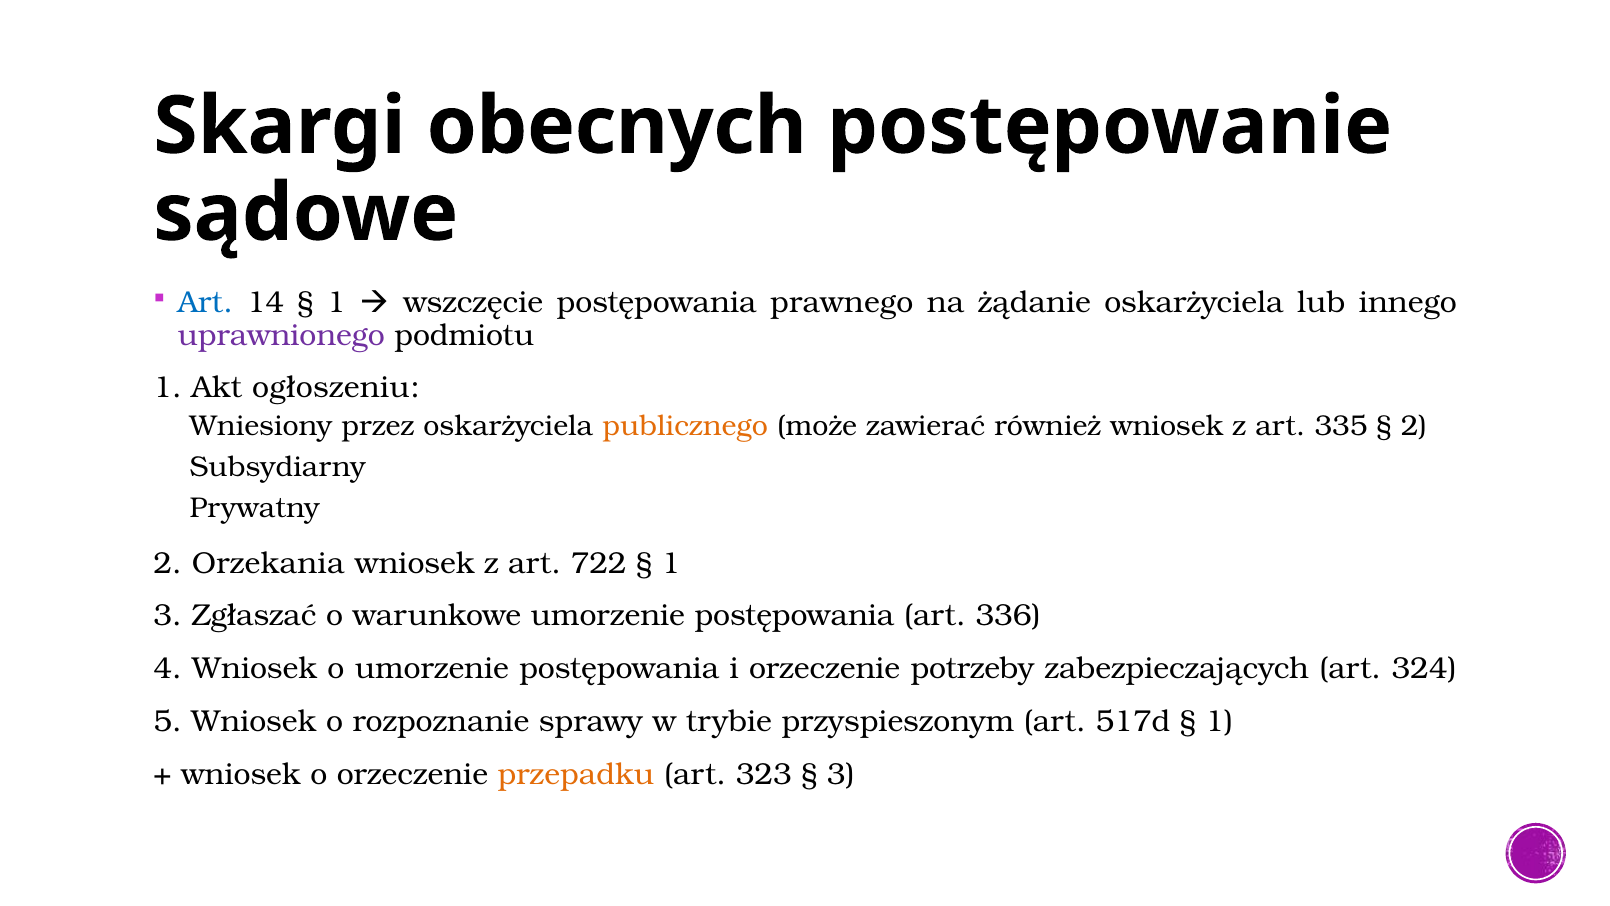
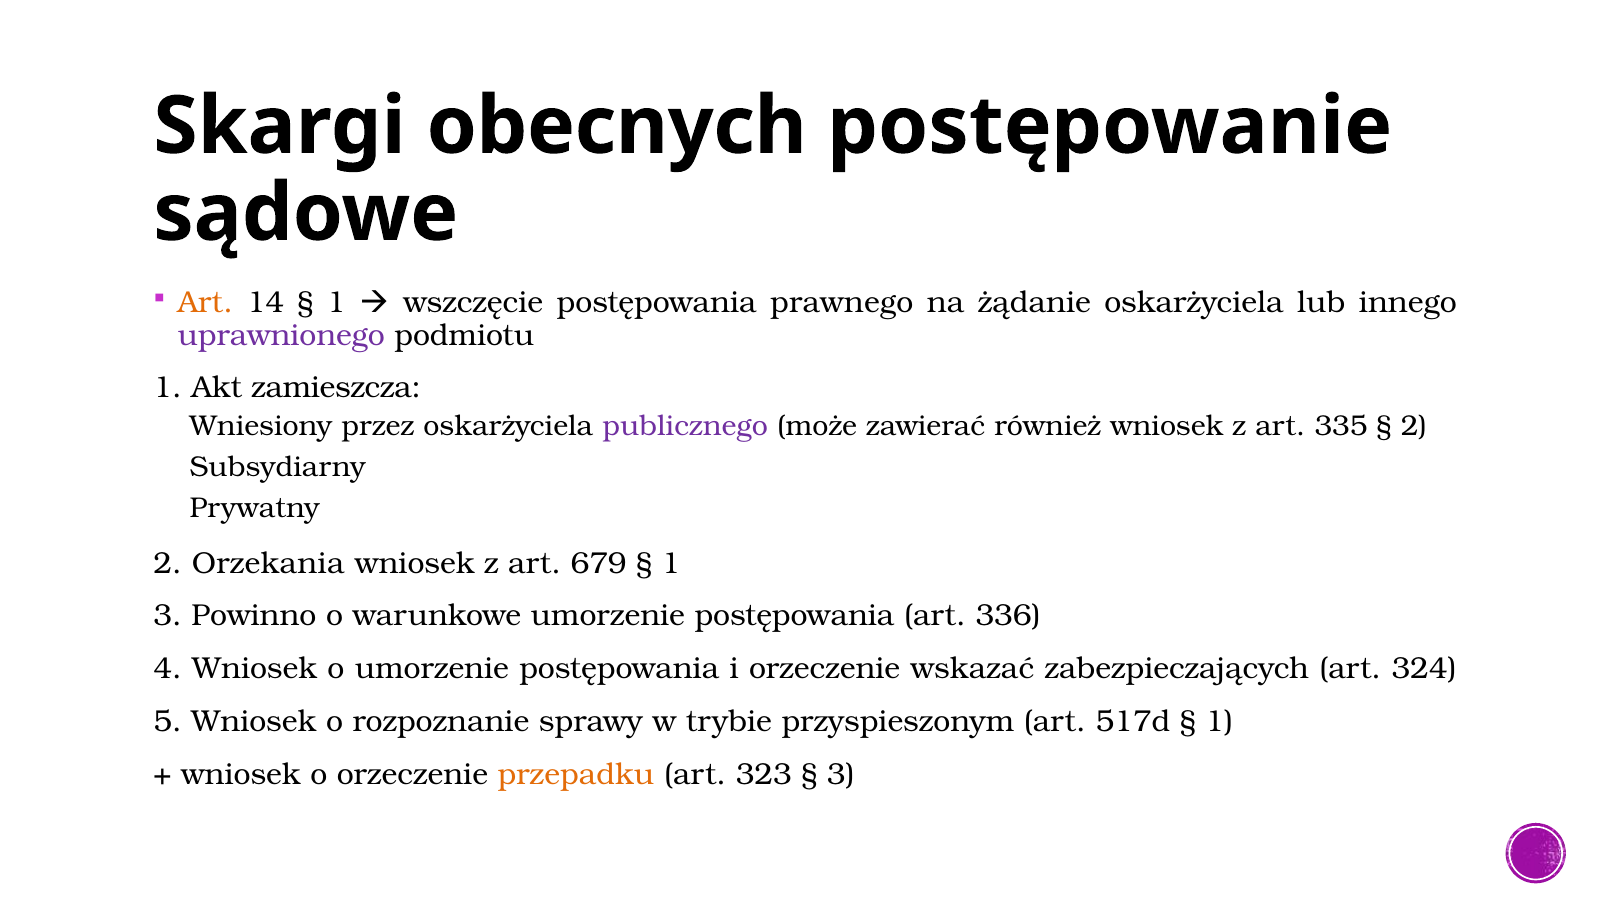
Art colour: blue -> orange (205, 302)
ogłoszeniu: ogłoszeniu -> zamieszcza (336, 388)
publicznego colour: orange -> purple (685, 426)
722: 722 -> 679 (599, 563)
Zgłaszać: Zgłaszać -> Powinno (254, 616)
potrzeby: potrzeby -> wskazać (972, 668)
